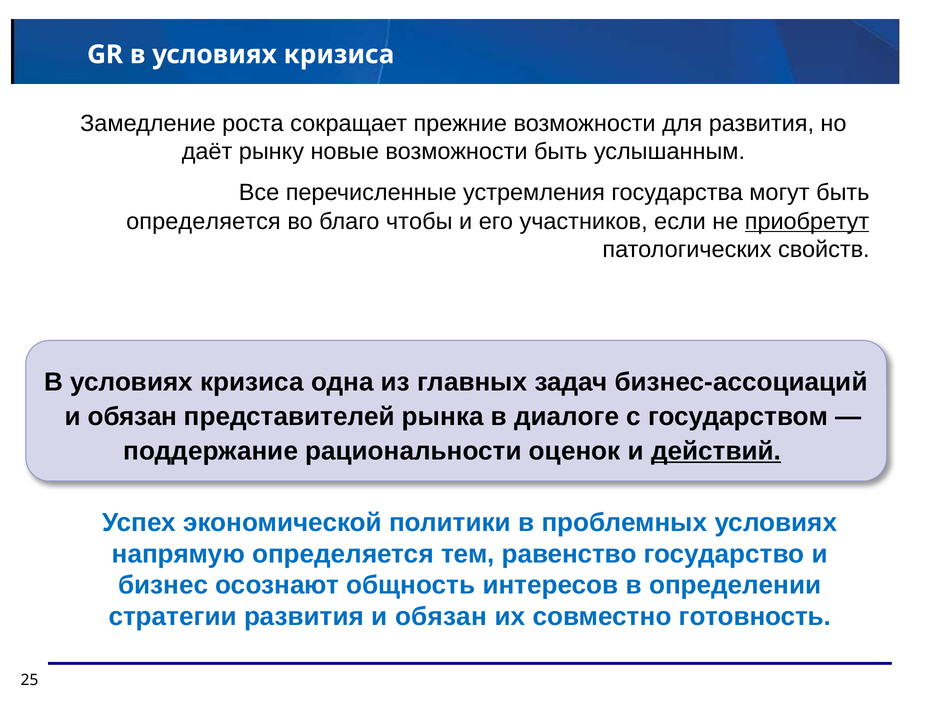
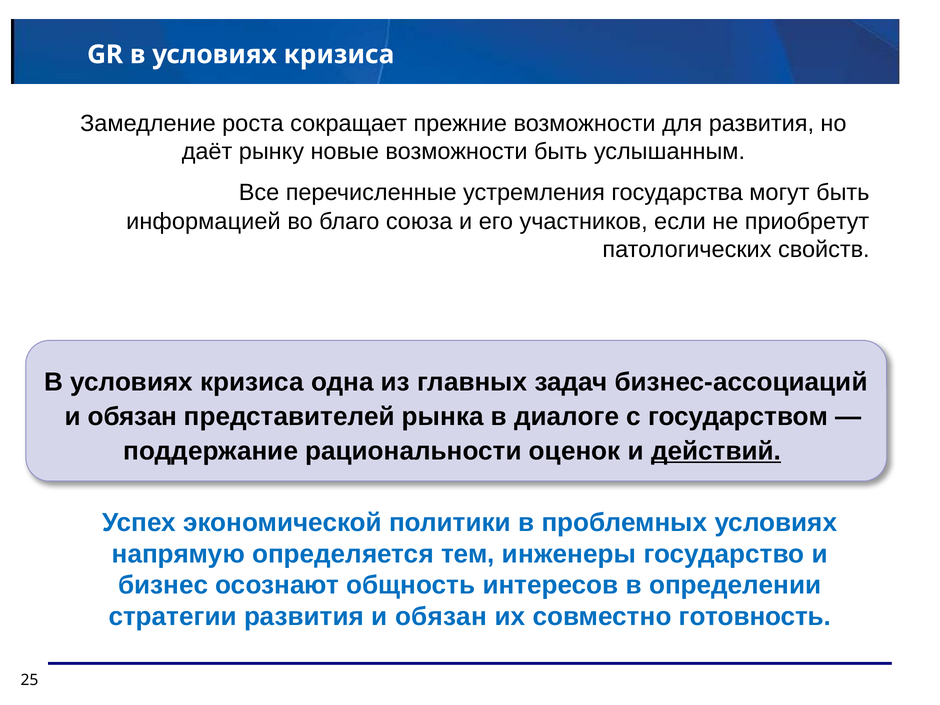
определяется: определяется -> информацией (203, 221)
чтобы: чтобы -> союза (419, 221)
приобретут underline: present -> none (807, 221)
равенство: равенство -> инженеры (569, 554)
